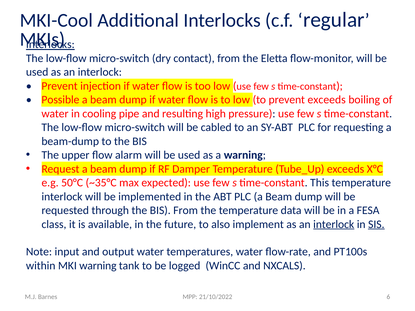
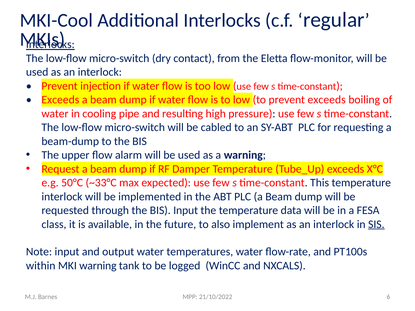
Possible: Possible -> Exceeds (60, 100)
~35°C: ~35°C -> ~33°C (101, 183)
BIS From: From -> Input (186, 211)
interlock underline: present -> none (334, 224)
